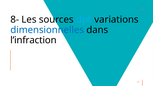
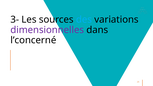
8-: 8- -> 3- (15, 20)
dimensionnelles colour: blue -> purple (47, 30)
l’infraction: l’infraction -> l’concerné (33, 40)
